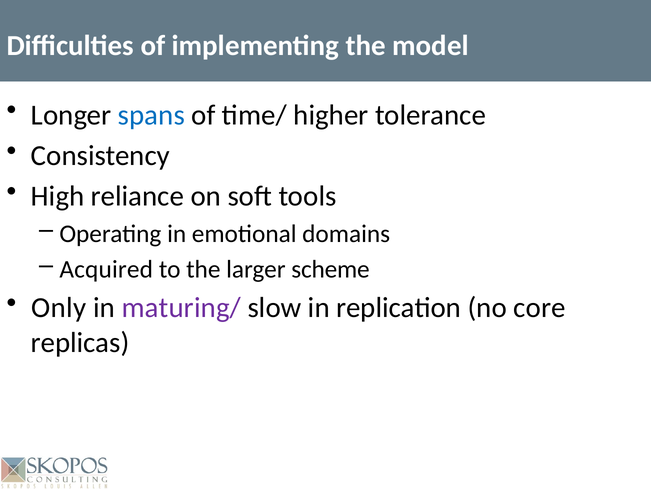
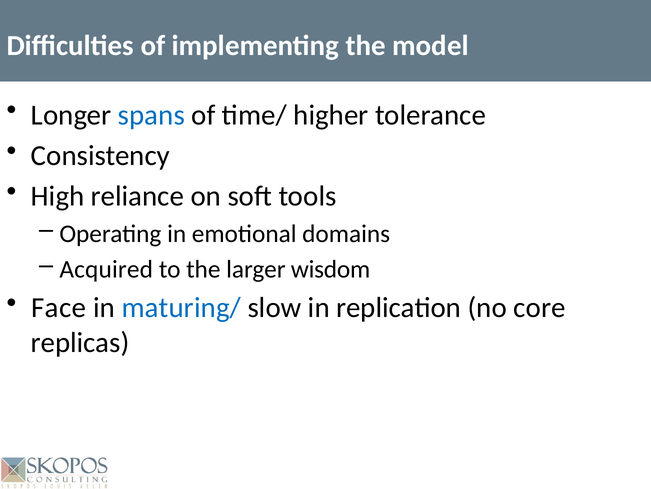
scheme: scheme -> wisdom (331, 269)
Only: Only -> Face (59, 307)
maturing/ colour: purple -> blue (181, 307)
